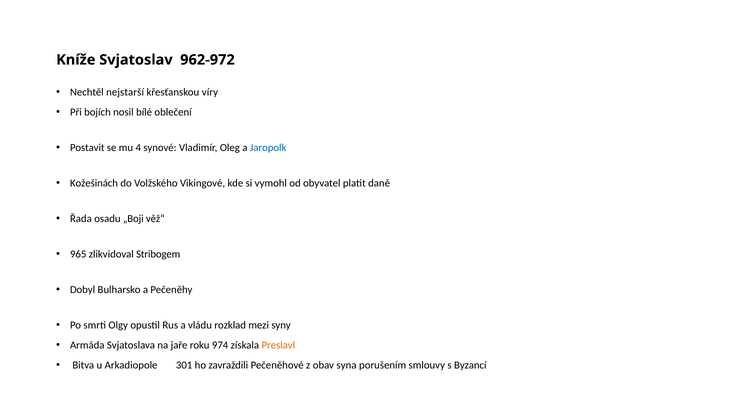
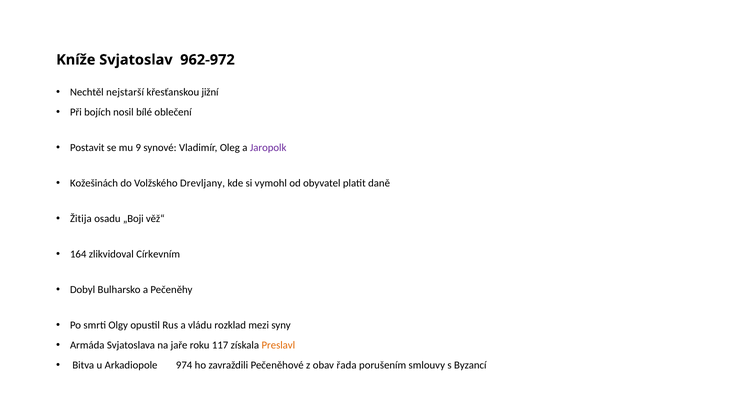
víry: víry -> jižní (210, 92)
4: 4 -> 9 (138, 148)
Jaropolk colour: blue -> purple (268, 148)
Vikingové: Vikingové -> Drevljany (203, 183)
Řada: Řada -> Žitija (81, 219)
965: 965 -> 164 (78, 254)
Stribogem: Stribogem -> Církevním (158, 254)
974: 974 -> 117 (220, 346)
301: 301 -> 974 (184, 366)
syna: syna -> řada (347, 366)
